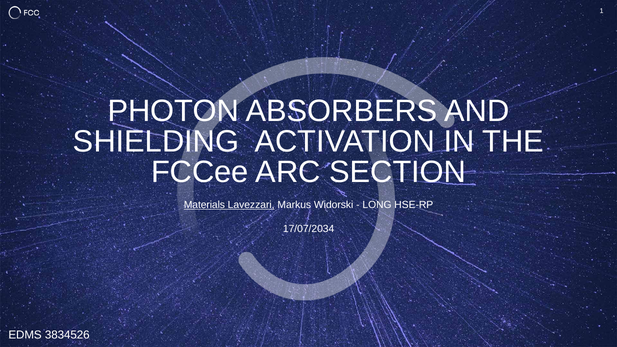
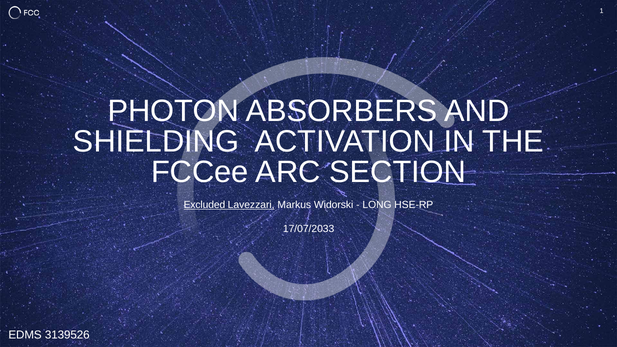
Materials: Materials -> Excluded (204, 205)
17/07/2034: 17/07/2034 -> 17/07/2033 (309, 229)
3834526: 3834526 -> 3139526 (67, 335)
